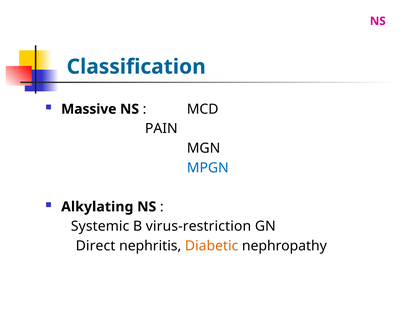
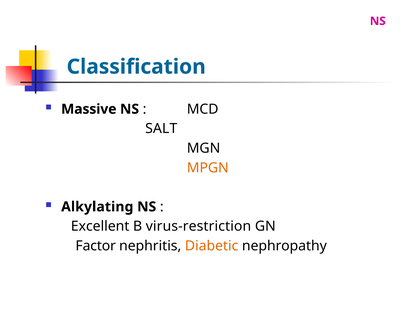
PAIN: PAIN -> SALT (161, 129)
MPGN colour: blue -> orange (208, 168)
Systemic: Systemic -> Excellent (100, 227)
Direct: Direct -> Factor (96, 246)
